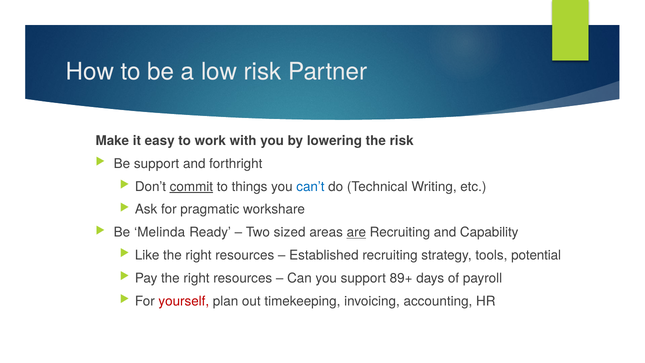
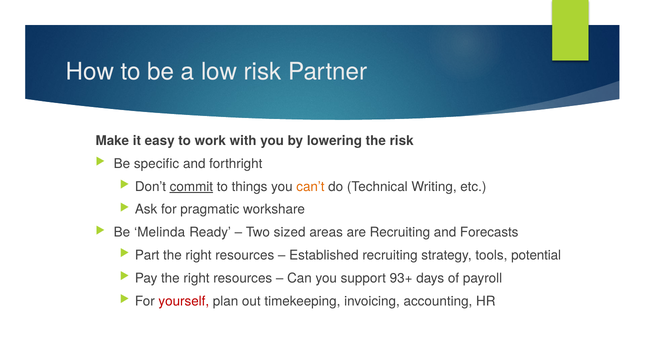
Be support: support -> specific (157, 164)
can’t colour: blue -> orange (310, 187)
are underline: present -> none (356, 232)
Capability: Capability -> Forecasts (489, 232)
Like: Like -> Part (147, 255)
89+: 89+ -> 93+ (401, 278)
